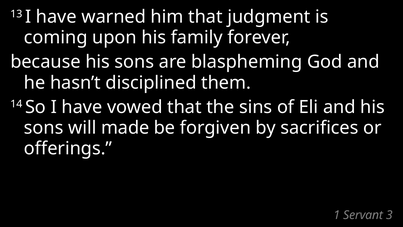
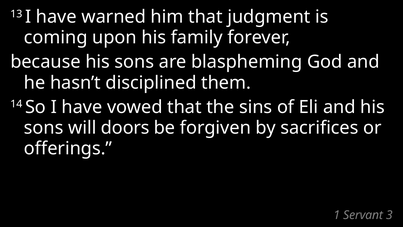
made: made -> doors (125, 128)
